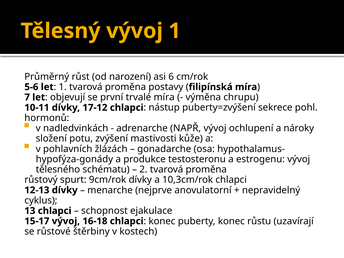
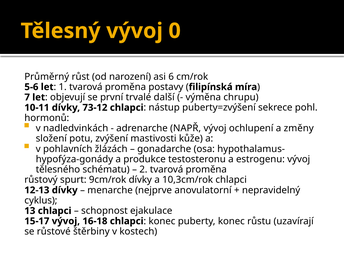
vývoj 1: 1 -> 0 (175, 31)
trvalé míra: míra -> další (164, 97)
17-12: 17-12 -> 73-12 (95, 108)
nároky: nároky -> změny (299, 128)
